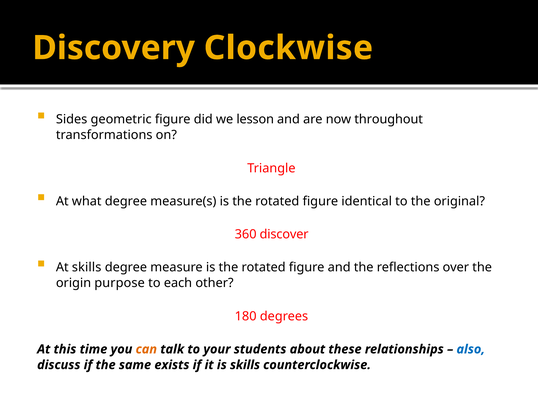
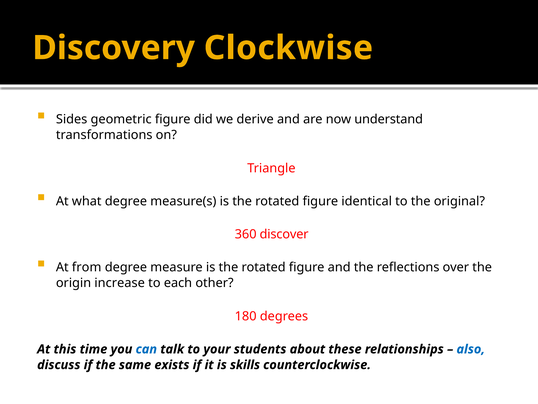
lesson: lesson -> derive (255, 119)
throughout: throughout -> understand (389, 119)
At skills: skills -> from (87, 267)
purpose: purpose -> increase (120, 283)
can colour: orange -> blue (146, 349)
